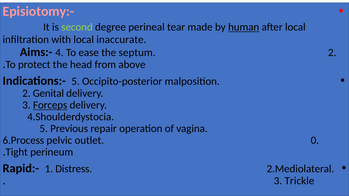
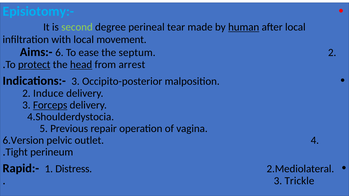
Episiotomy:- colour: pink -> light blue (38, 11)
inaccurate: inaccurate -> movement (121, 40)
4: 4 -> 6 (59, 53)
protect underline: none -> present (34, 65)
head underline: none -> present (81, 65)
above: above -> arrest (132, 65)
Indications:- 5: 5 -> 3 (76, 81)
Genital: Genital -> Induce (48, 93)
6.Process: 6.Process -> 6.Version (23, 141)
0: 0 -> 4 (315, 141)
